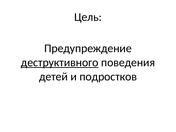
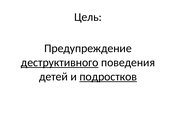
подростков underline: none -> present (108, 77)
